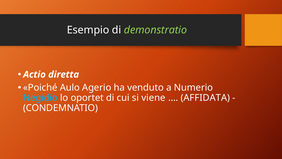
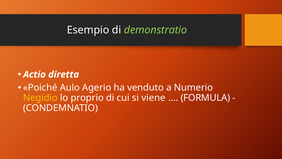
Negidio colour: light blue -> yellow (40, 98)
oportet: oportet -> proprio (87, 98)
AFFIDATA: AFFIDATA -> FORMULA (205, 98)
